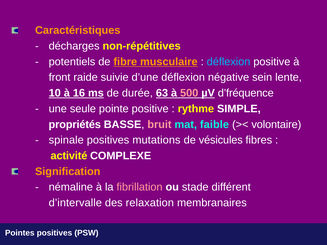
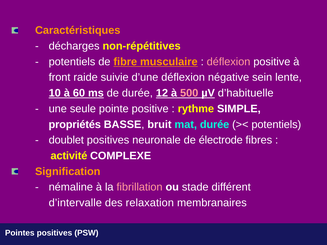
déflexion colour: light blue -> pink (229, 62)
16: 16 -> 60 (79, 93)
63: 63 -> 12 (162, 93)
d’fréquence: d’fréquence -> d’habituelle (246, 93)
bruit colour: pink -> white (159, 125)
mat faible: faible -> durée (215, 125)
volontaire: volontaire -> potentiels (276, 125)
spinale: spinale -> doublet (66, 140)
mutations: mutations -> neuronale (156, 140)
vésicules: vésicules -> électrode (221, 140)
